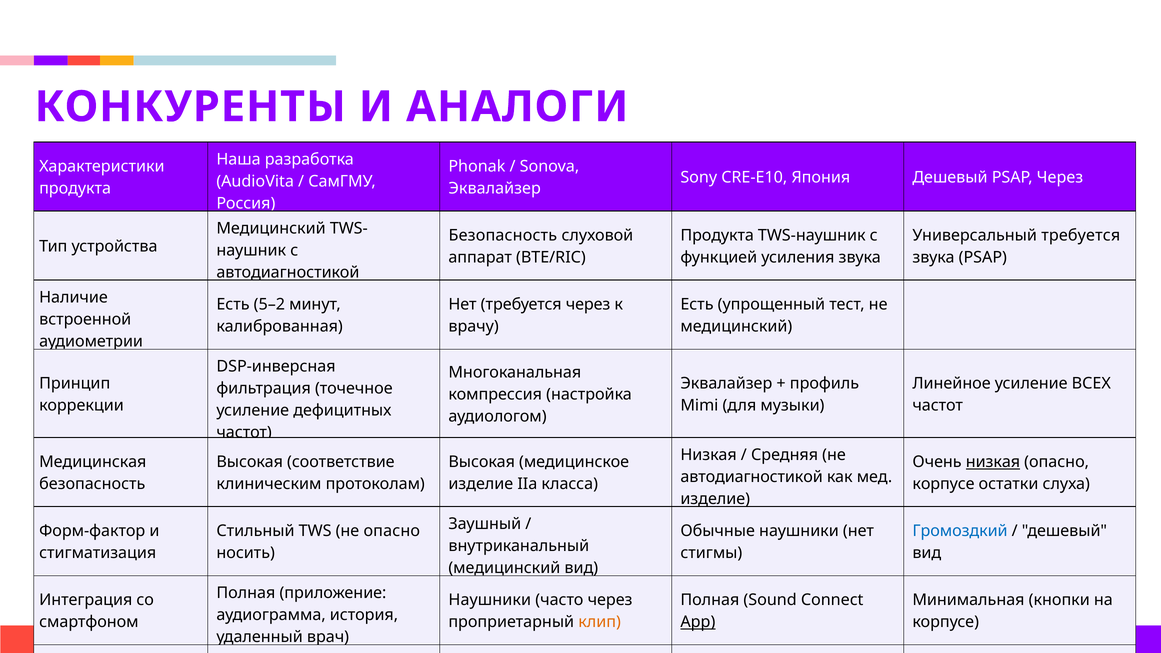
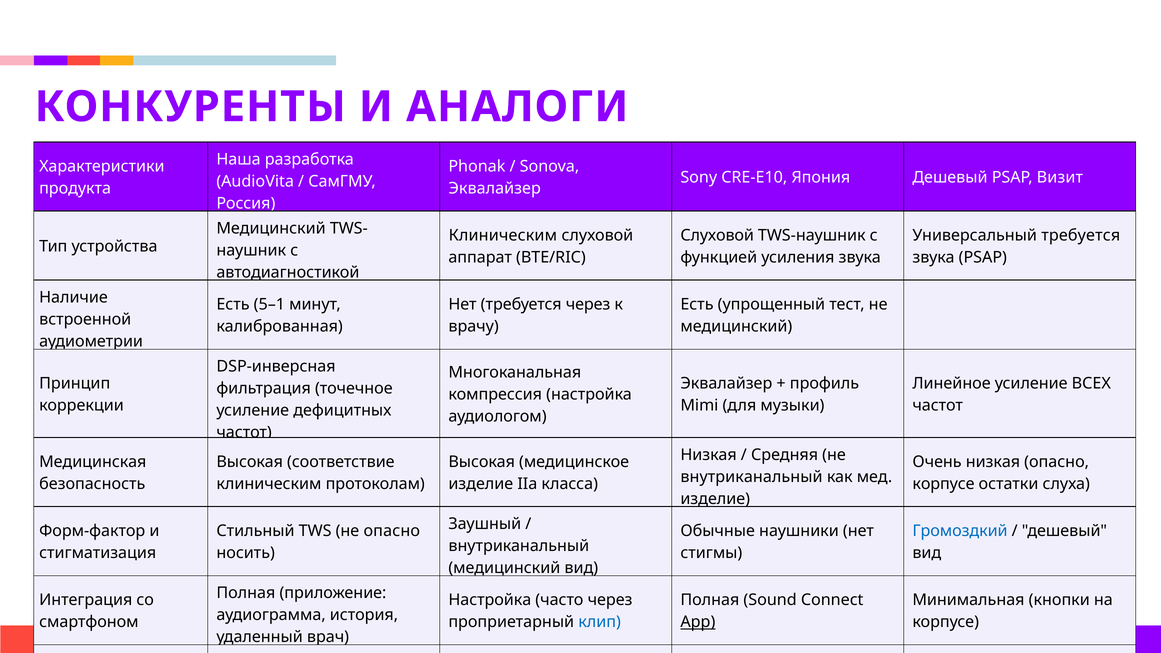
PSAP Через: Через -> Визит (1060, 177)
Безопасность: Безопасность -> Клиническим (503, 235)
Продукта: Продукта -> Слуховой (717, 235)
5–2: 5–2 -> 5–1 (269, 305)
низкая underline: present -> none (993, 462)
автодиагностикой: автодиагностикой -> внутриканальный (752, 477)
Наушники: Наушники -> Настройка (490, 600)
клип colour: orange -> blue (600, 622)
